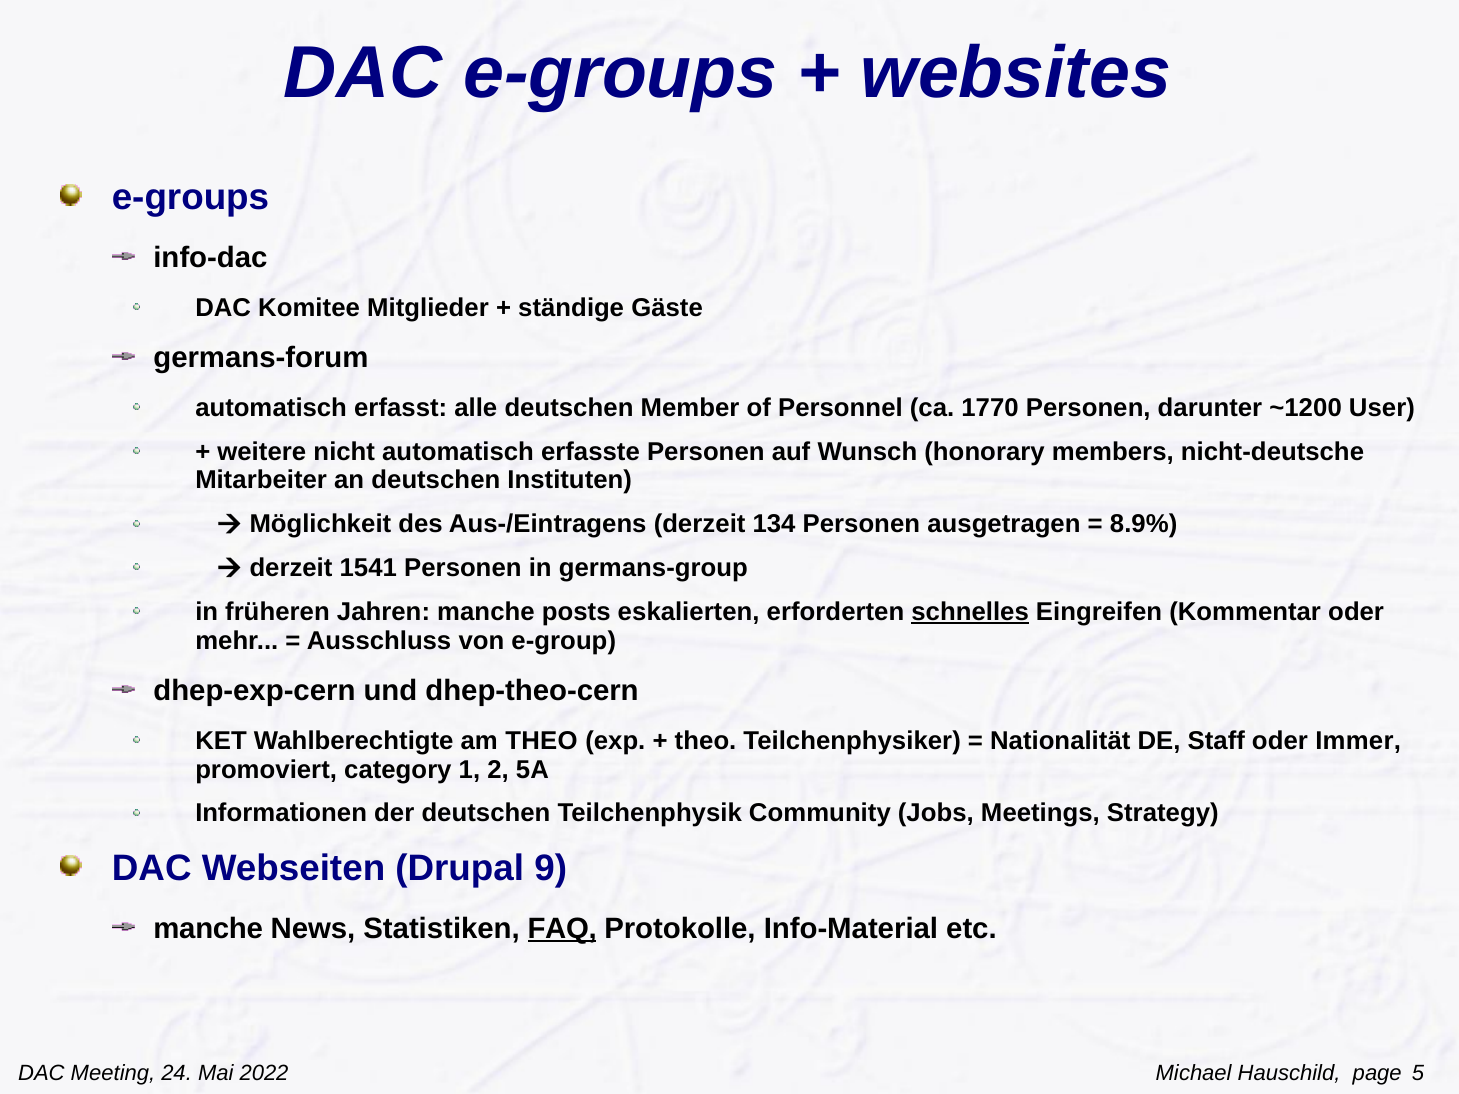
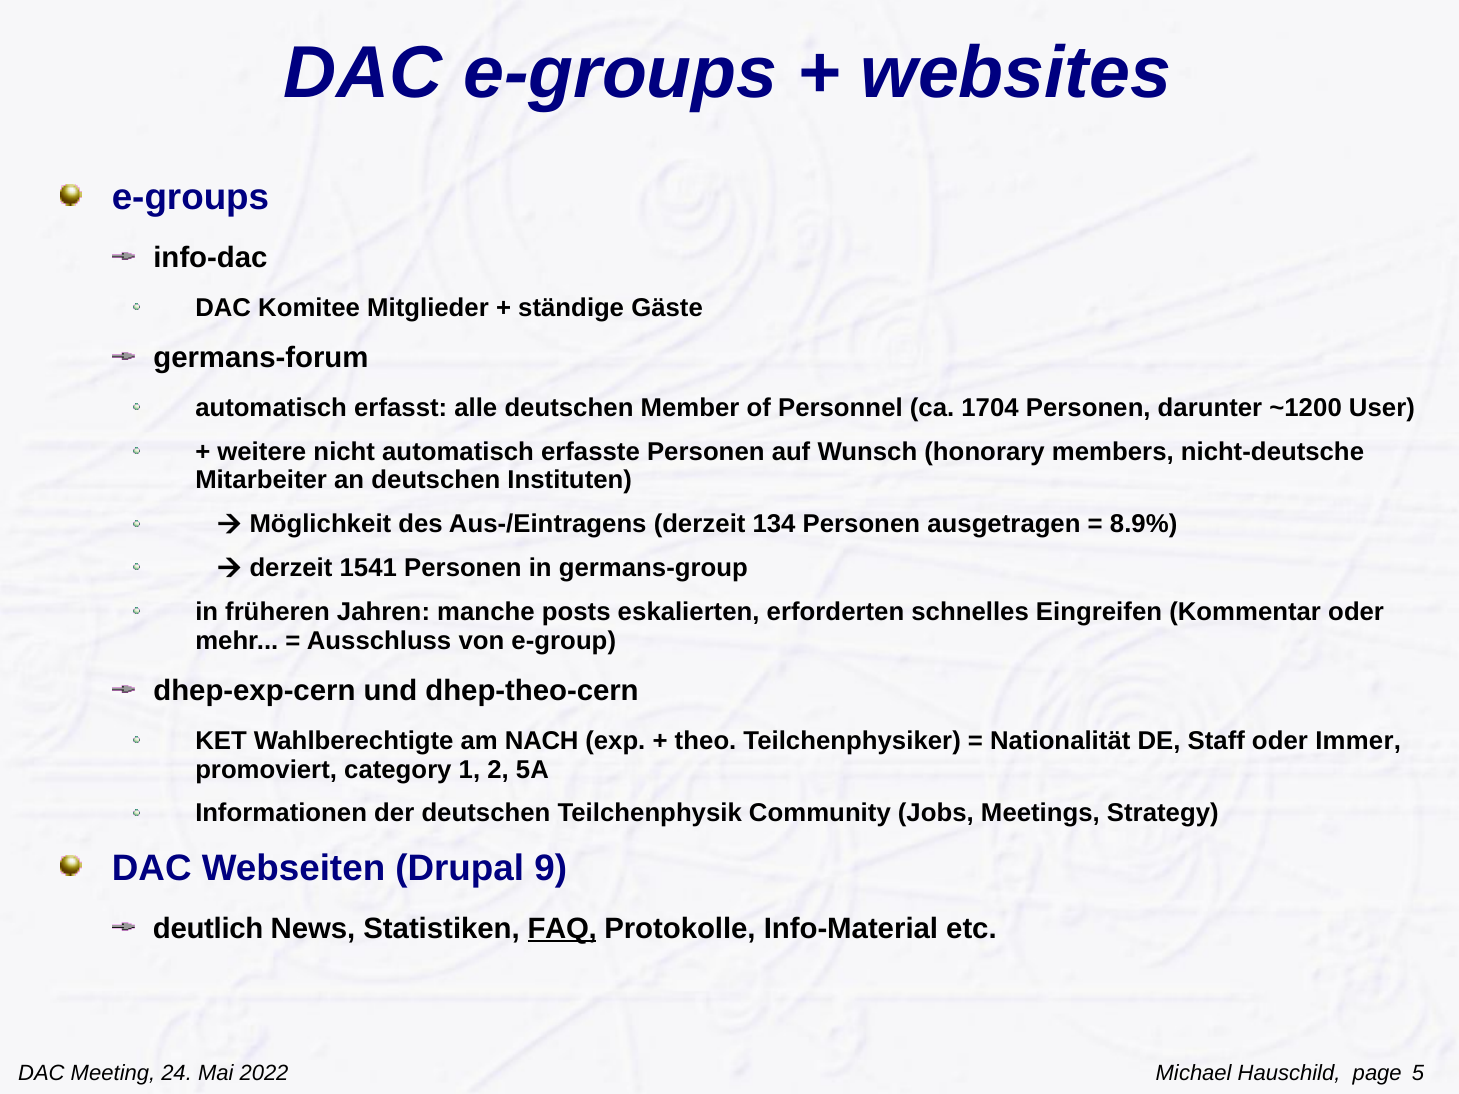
1770: 1770 -> 1704 (990, 408)
schnelles underline: present -> none (970, 612)
am THEO: THEO -> NACH (542, 741)
manche: manche -> deutlich (208, 928)
